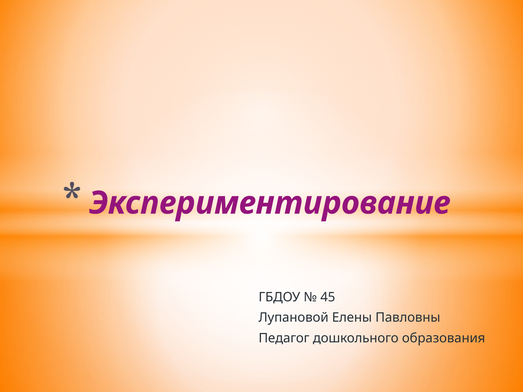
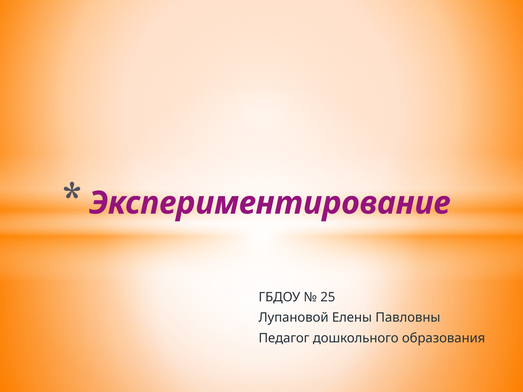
45: 45 -> 25 (328, 297)
